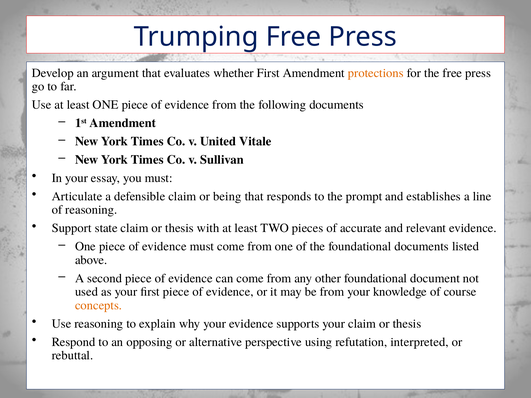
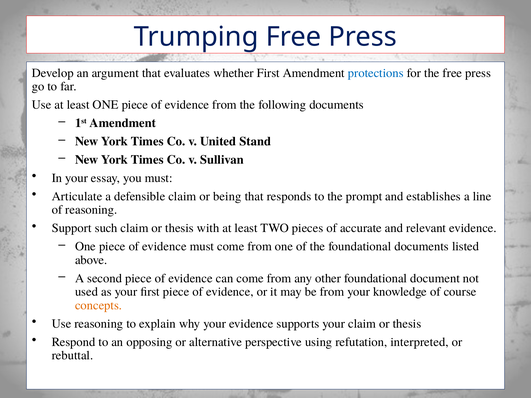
protections colour: orange -> blue (376, 73)
Vitale: Vitale -> Stand (255, 141)
state: state -> such (106, 228)
